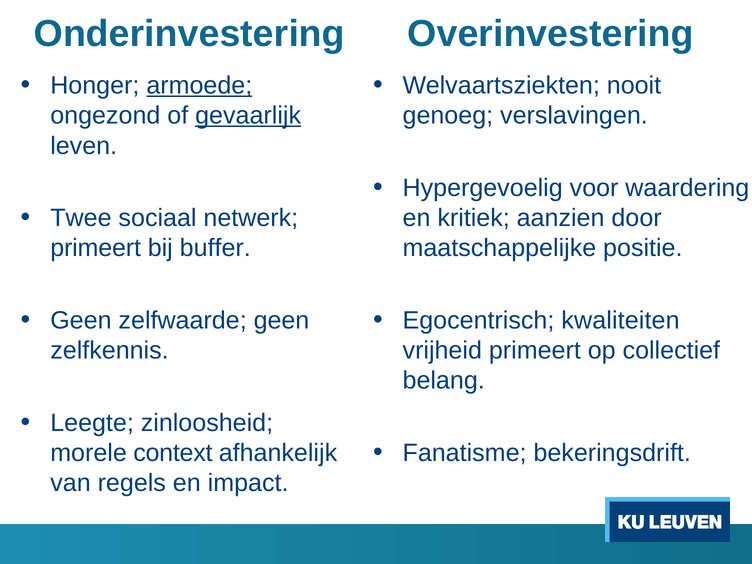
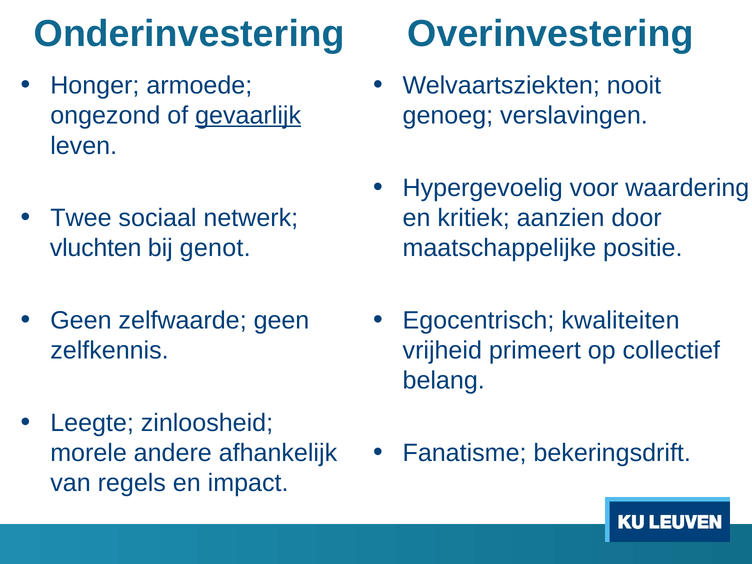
armoede underline: present -> none (199, 86)
primeert: primeert -> vluchten (96, 248)
buffer: buffer -> genot (215, 248)
context: context -> andere (173, 453)
